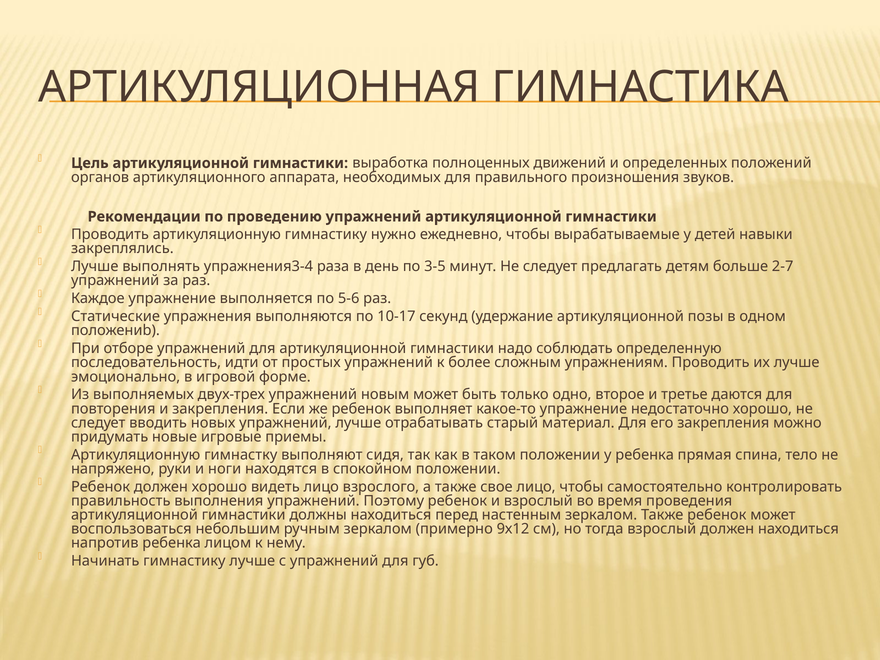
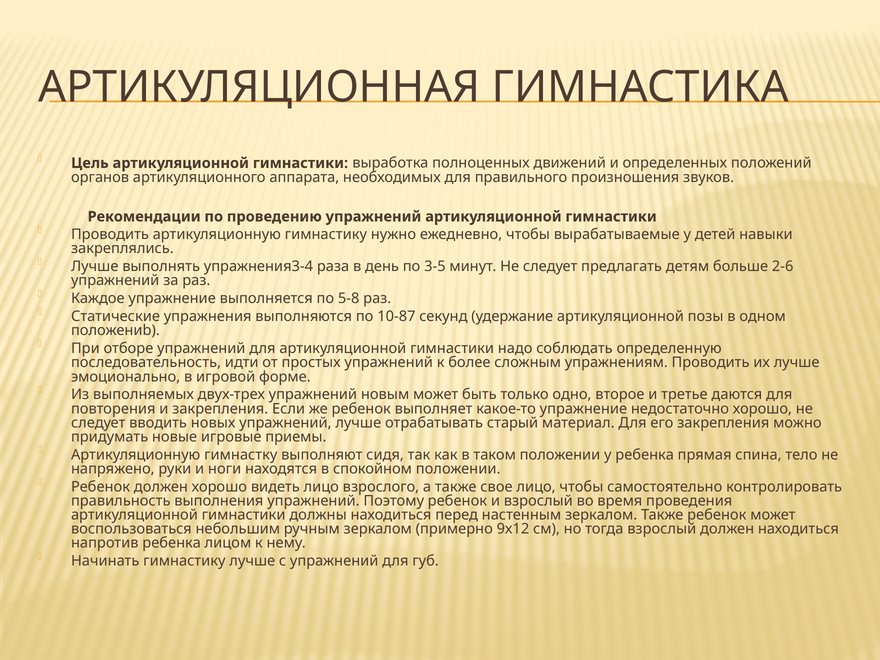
2-7: 2-7 -> 2-6 (783, 267)
5-6: 5-6 -> 5-8 (349, 299)
10-17: 10-17 -> 10-87 (396, 317)
